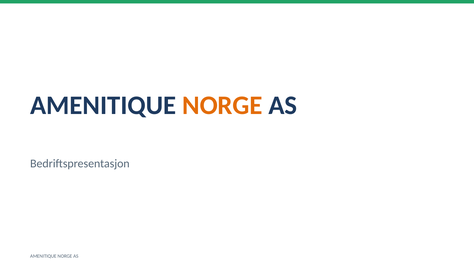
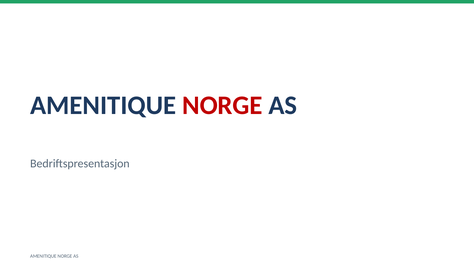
NORGE colour: orange -> red (222, 105)
